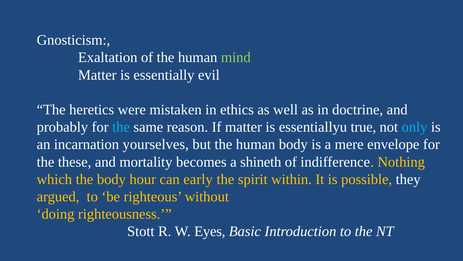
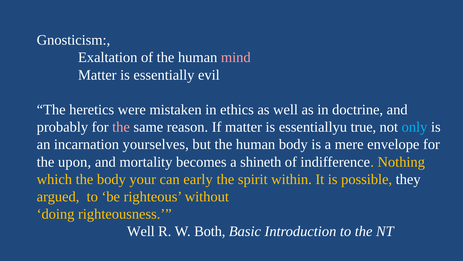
mind colour: light green -> pink (236, 57)
the colour: light blue -> pink (121, 127)
these: these -> upon (75, 162)
hour: hour -> your (143, 179)
Stott: Stott -> Well (141, 231)
Eyes: Eyes -> Both (210, 231)
